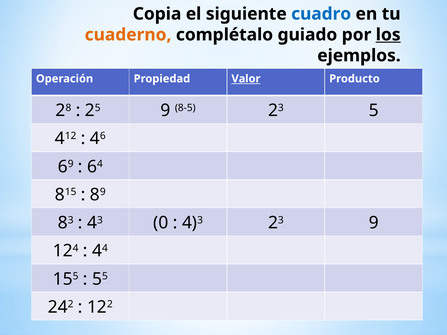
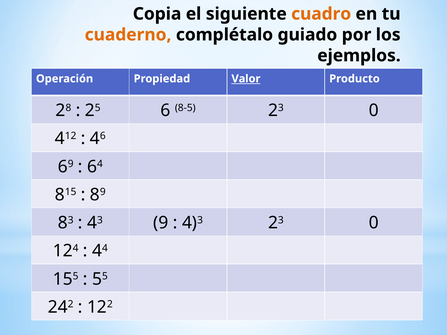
cuadro colour: blue -> orange (321, 14)
los underline: present -> none (388, 35)
25 9: 9 -> 6 (166, 111)
8-5 23 5: 5 -> 0 (374, 111)
0: 0 -> 9 (161, 223)
4)3 23 9: 9 -> 0 (374, 223)
